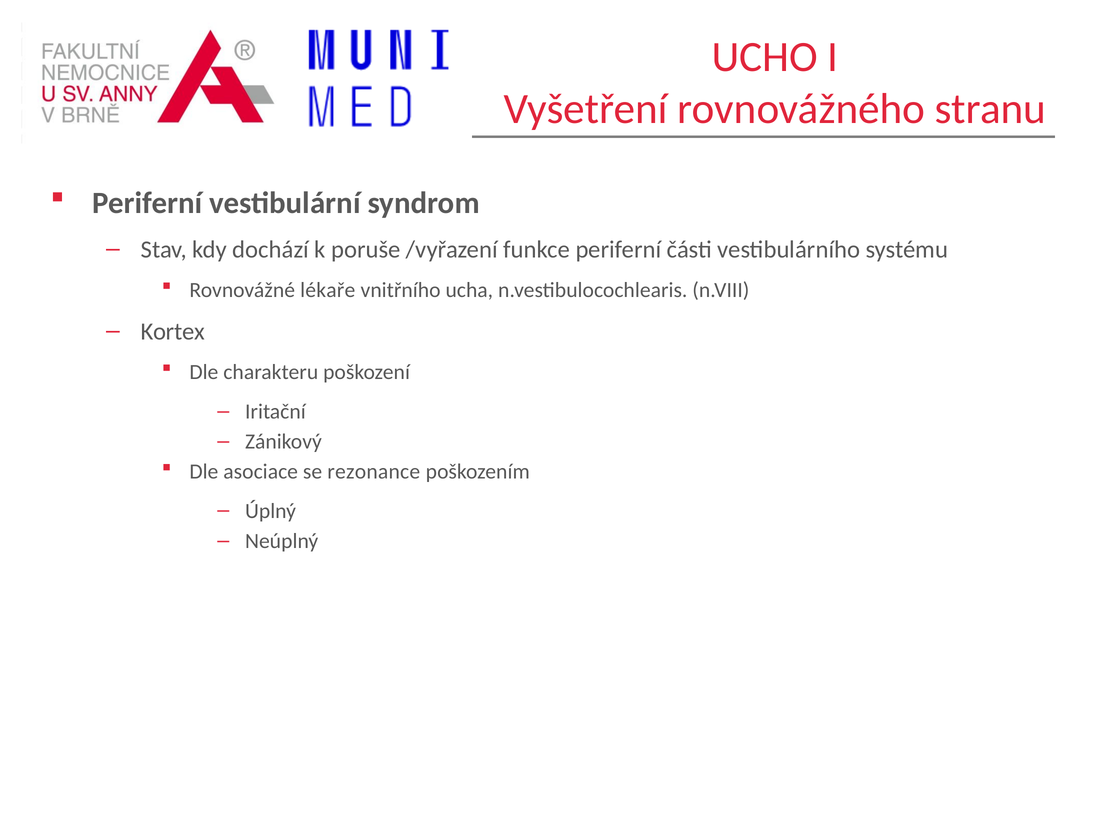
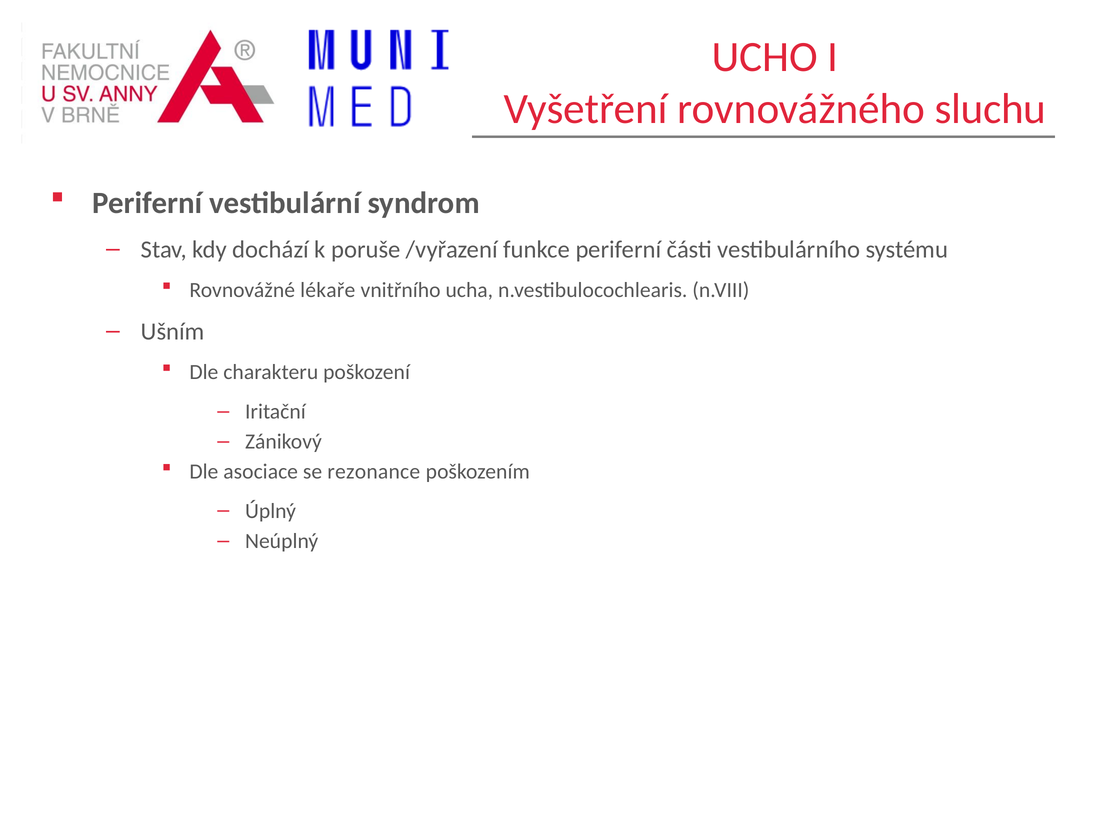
stranu: stranu -> sluchu (990, 109)
Kortex: Kortex -> Ušním (173, 331)
